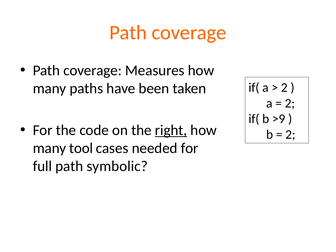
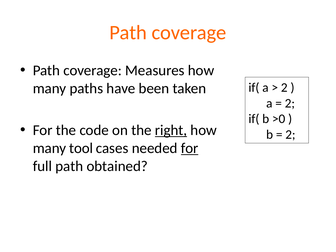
>9: >9 -> >0 (279, 119)
for underline: none -> present (190, 148)
symbolic: symbolic -> obtained (117, 166)
